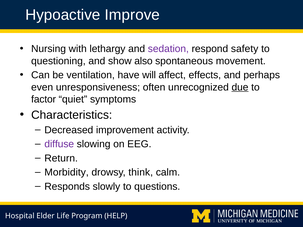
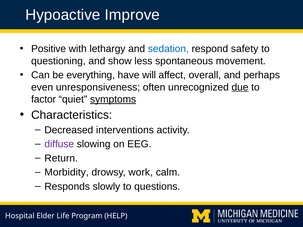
Nursing: Nursing -> Positive (49, 49)
sedation colour: purple -> blue (168, 49)
also: also -> less (143, 61)
ventilation: ventilation -> everything (91, 75)
effects: effects -> overall (205, 75)
symptoms underline: none -> present (113, 99)
improvement: improvement -> interventions (125, 130)
think: think -> work (141, 172)
